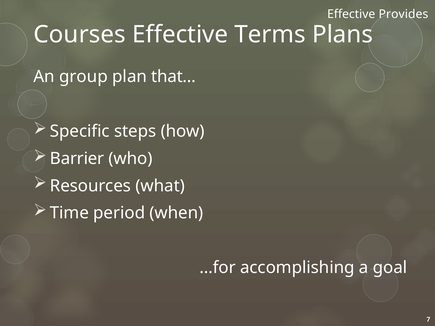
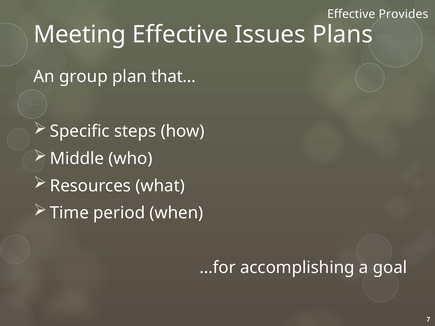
Courses: Courses -> Meeting (80, 34)
Terms: Terms -> Issues (270, 34)
Barrier: Barrier -> Middle (77, 159)
